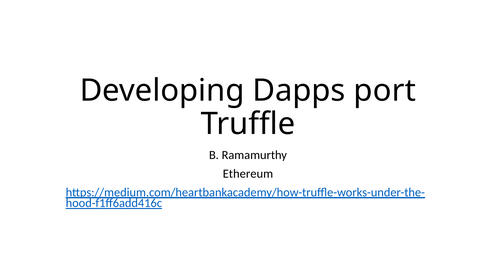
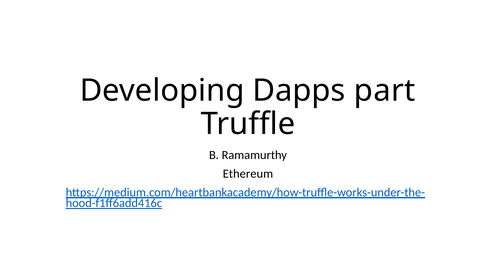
port: port -> part (385, 91)
